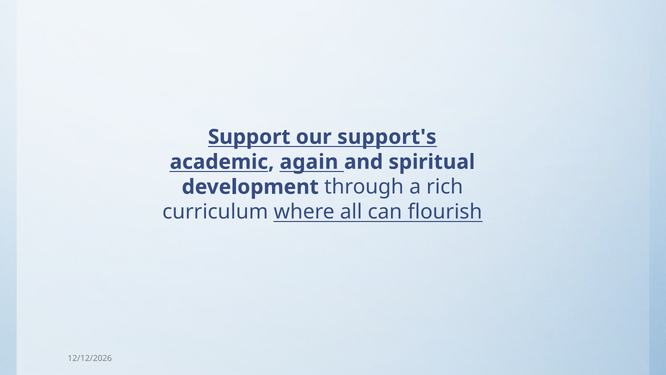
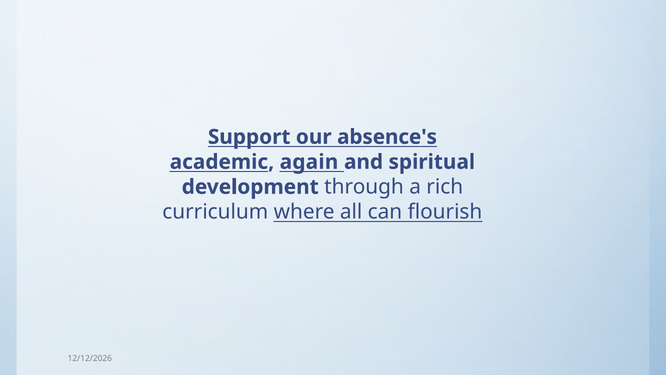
support's: support's -> absence's (387, 137)
